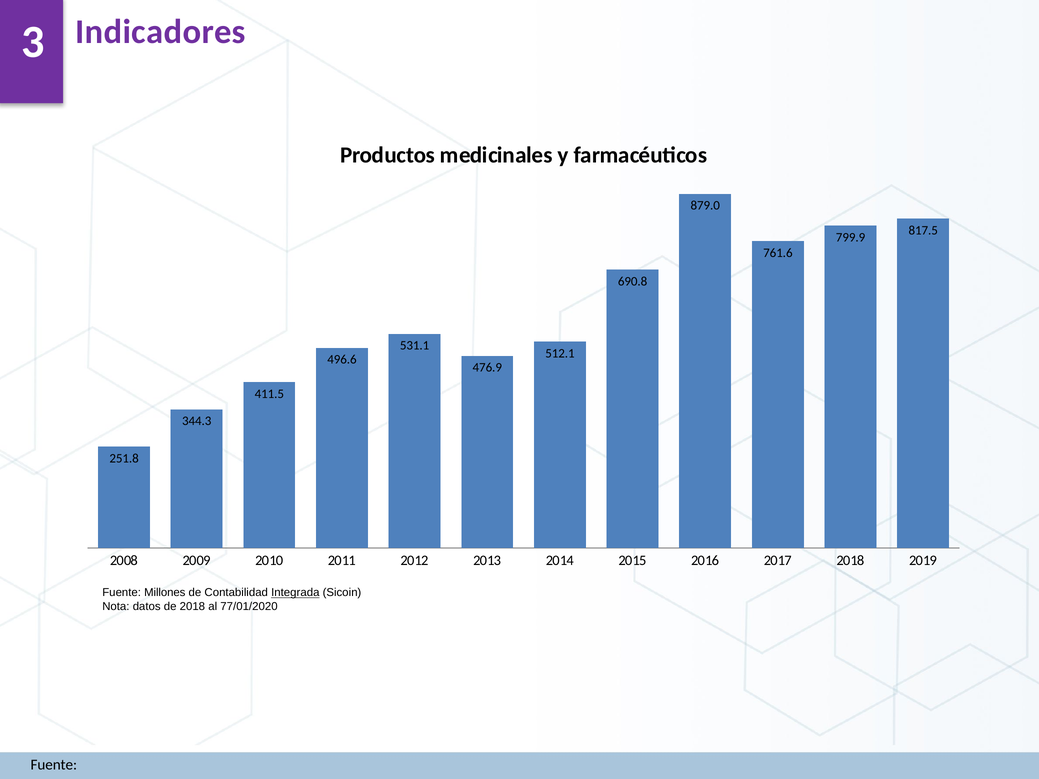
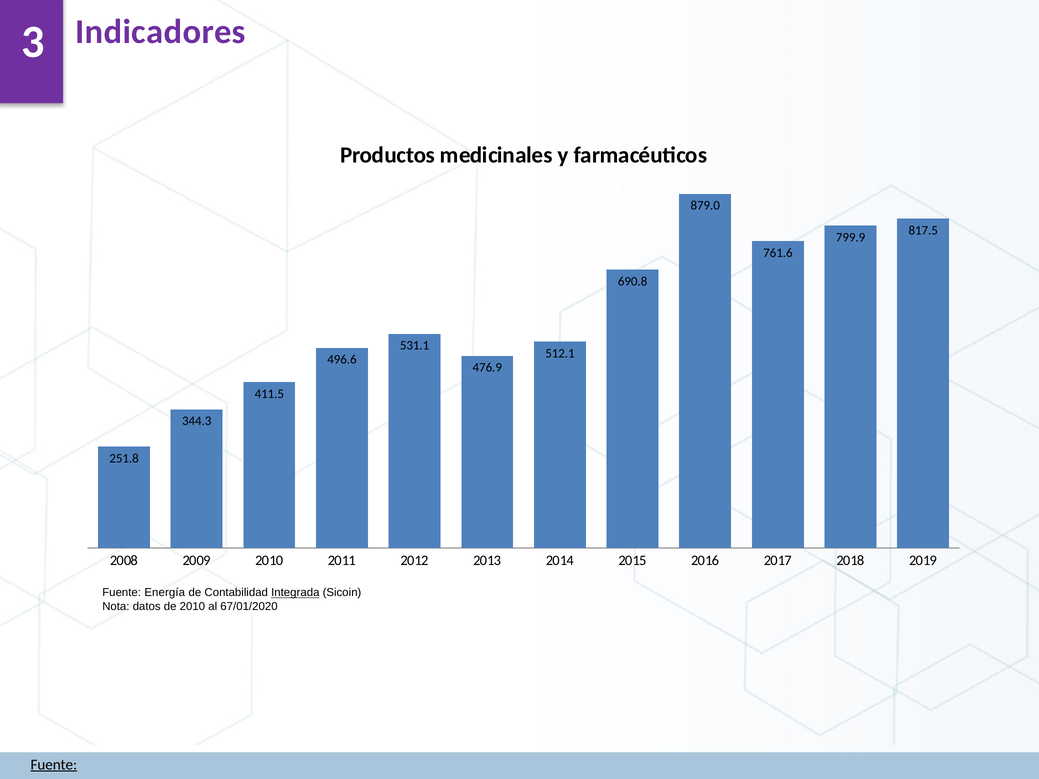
Millones: Millones -> Energía (165, 593)
de 2018: 2018 -> 2010 (192, 607)
77/01/2020: 77/01/2020 -> 67/01/2020 (249, 607)
Fuente underline: none -> present (54, 765)
